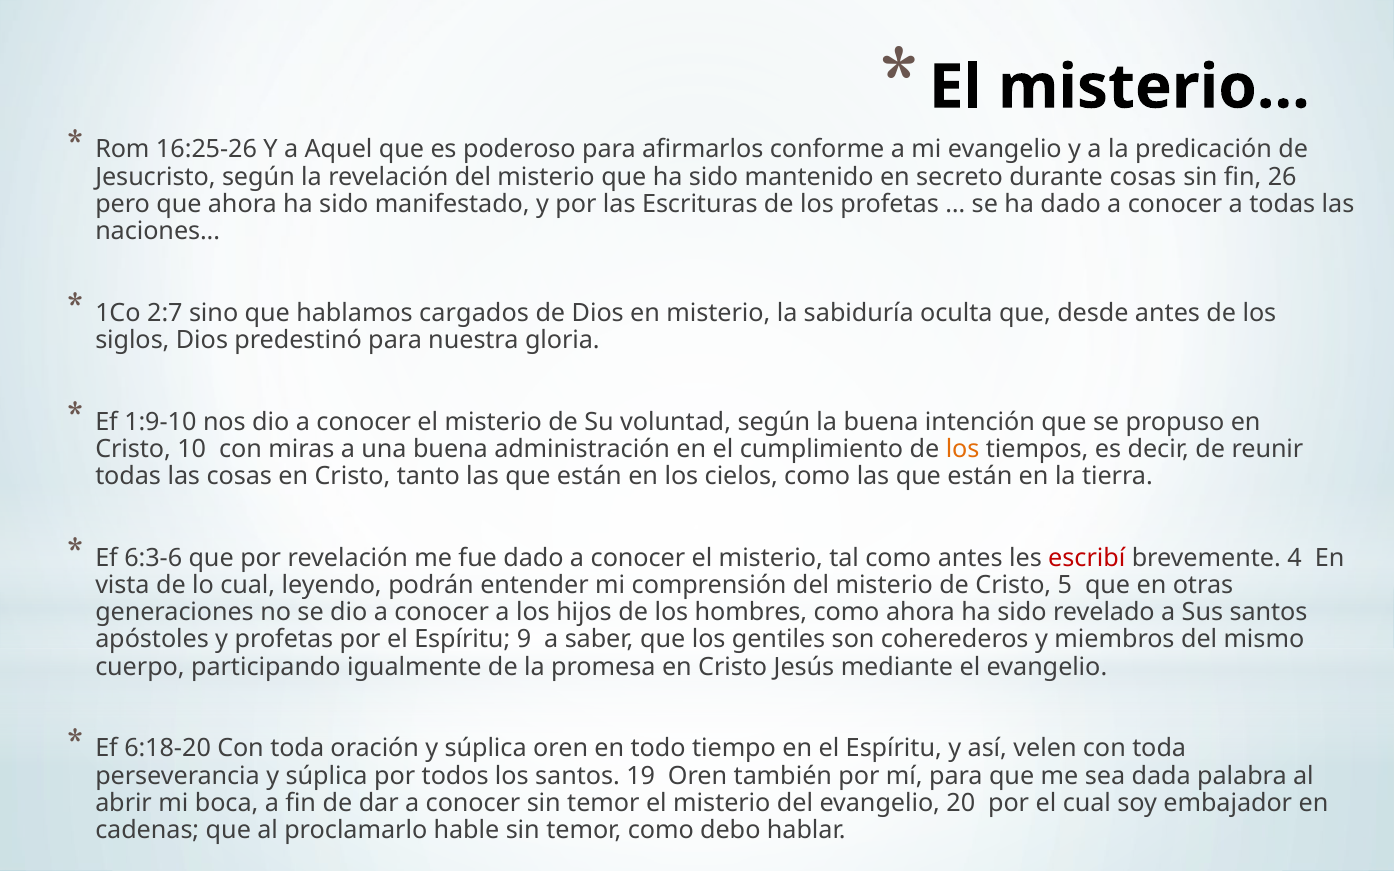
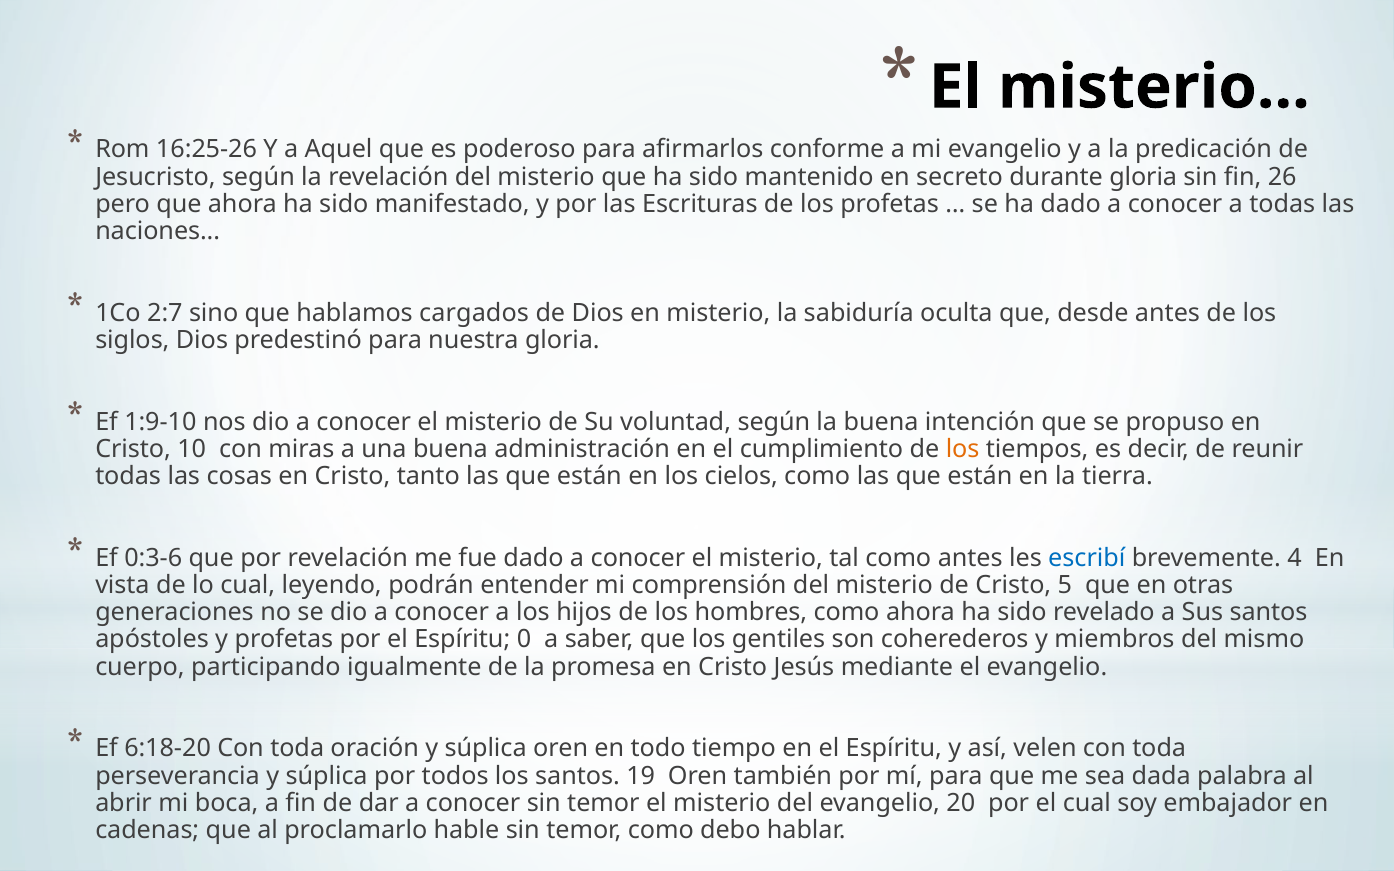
durante cosas: cosas -> gloria (1143, 177)
6:3-6: 6:3-6 -> 0:3-6 (153, 558)
escribí colour: red -> blue (1087, 558)
9: 9 -> 0 (524, 640)
